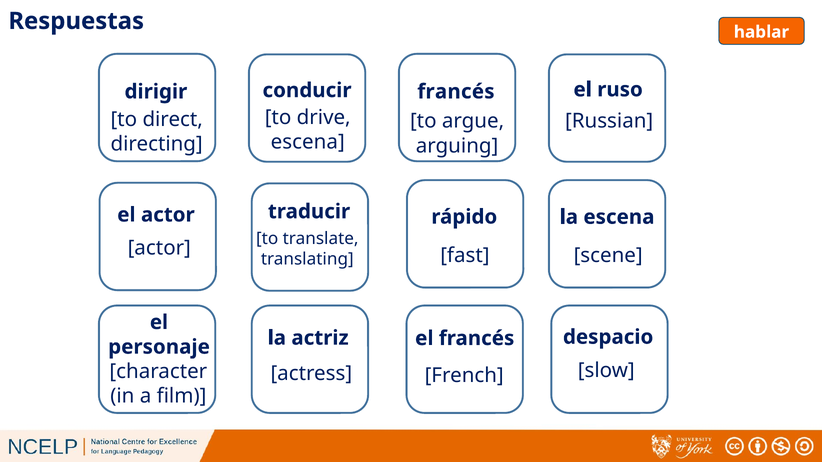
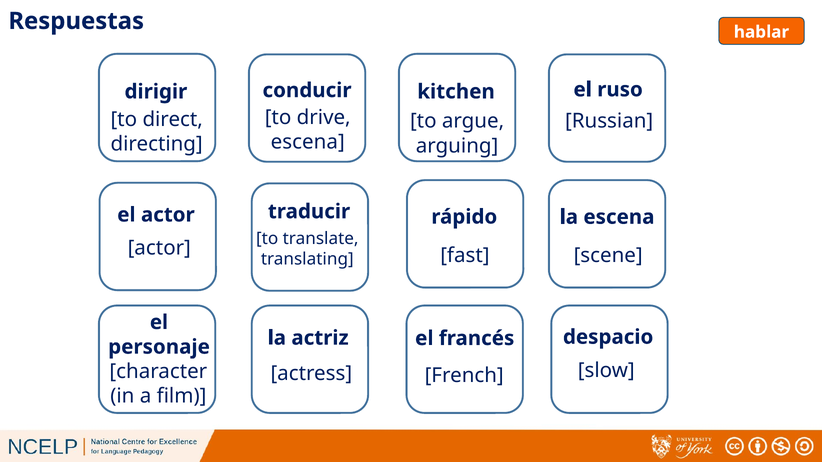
conducir francés: francés -> kitchen (456, 92)
